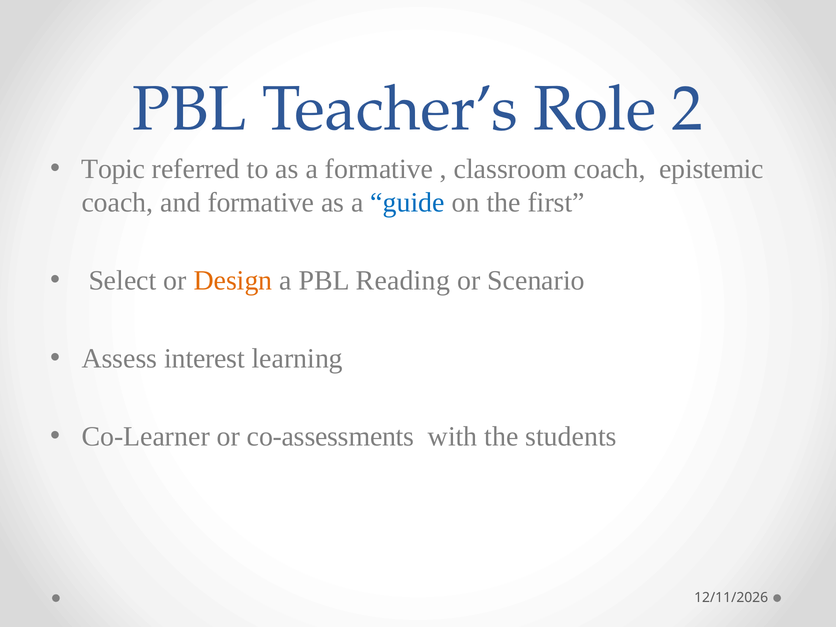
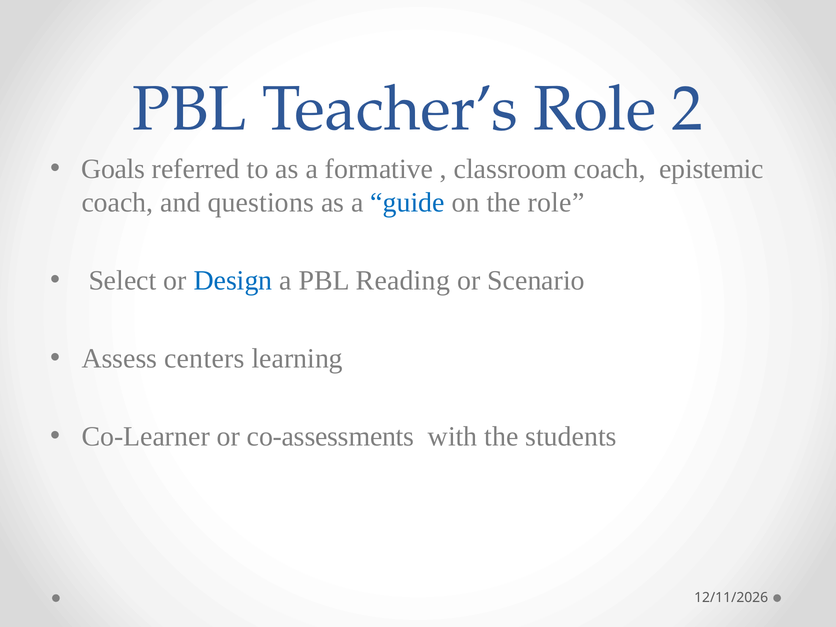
Topic: Topic -> Goals (113, 169)
and formative: formative -> questions (261, 203)
the first: first -> role (556, 203)
Design colour: orange -> blue (233, 281)
interest: interest -> centers (204, 359)
